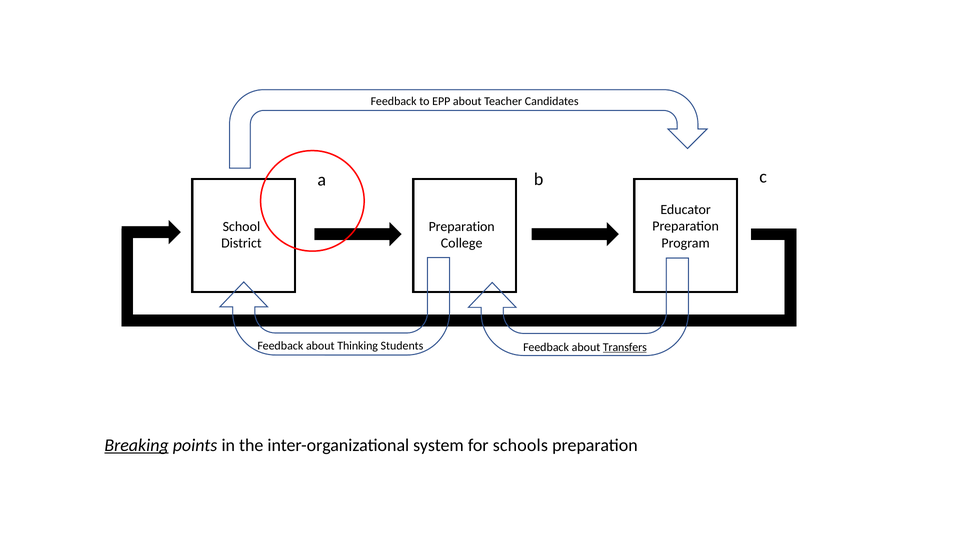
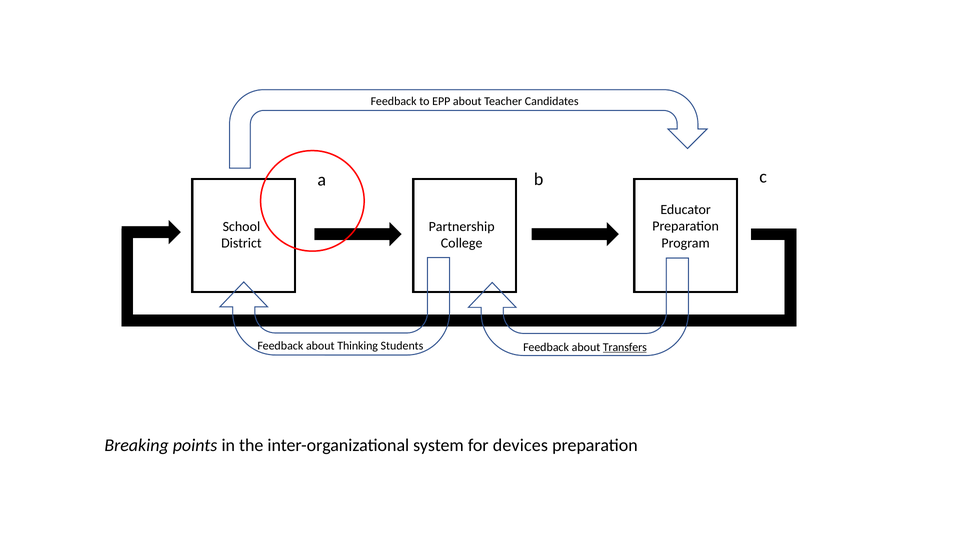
Preparation: Preparation -> Partnership (462, 227)
Breaking underline: present -> none (137, 445)
schools: schools -> devices (520, 445)
